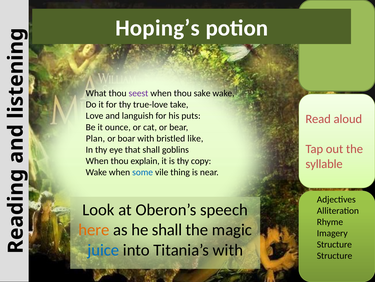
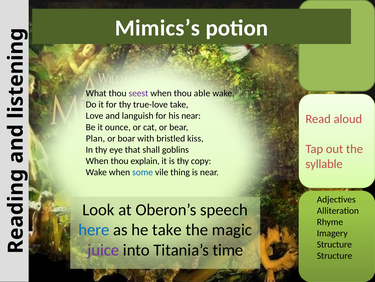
Hoping’s: Hoping’s -> Mimics’s (157, 28)
sake: sake -> able (202, 93)
his puts: puts -> near (191, 116)
like: like -> kiss (195, 138)
here colour: orange -> blue (94, 229)
he shall: shall -> take (167, 229)
juice colour: blue -> purple (103, 249)
Titania’s with: with -> time (228, 249)
